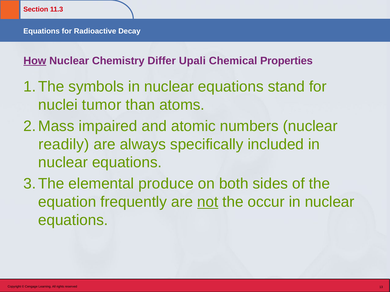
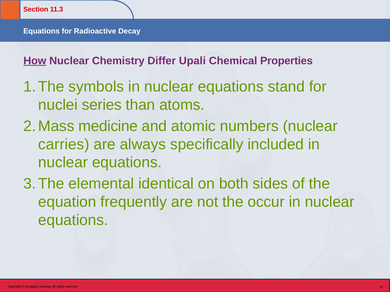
tumor: tumor -> series (102, 105)
impaired: impaired -> medicine (108, 126)
readily: readily -> carries (64, 145)
produce: produce -> identical (166, 184)
not underline: present -> none (208, 202)
